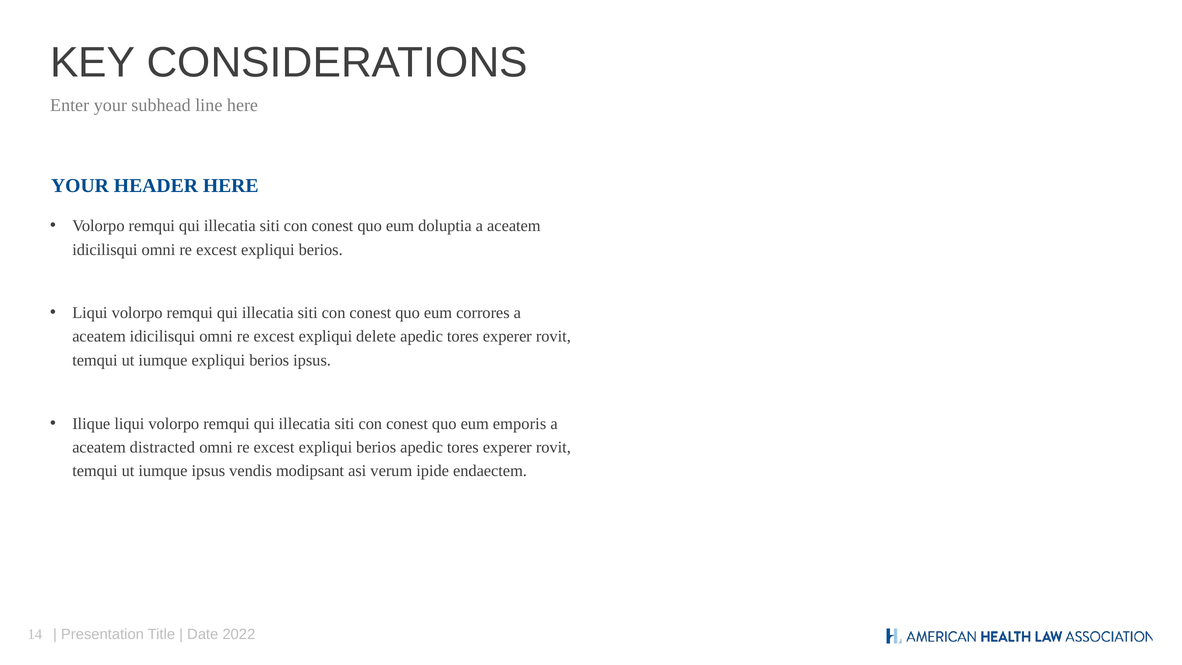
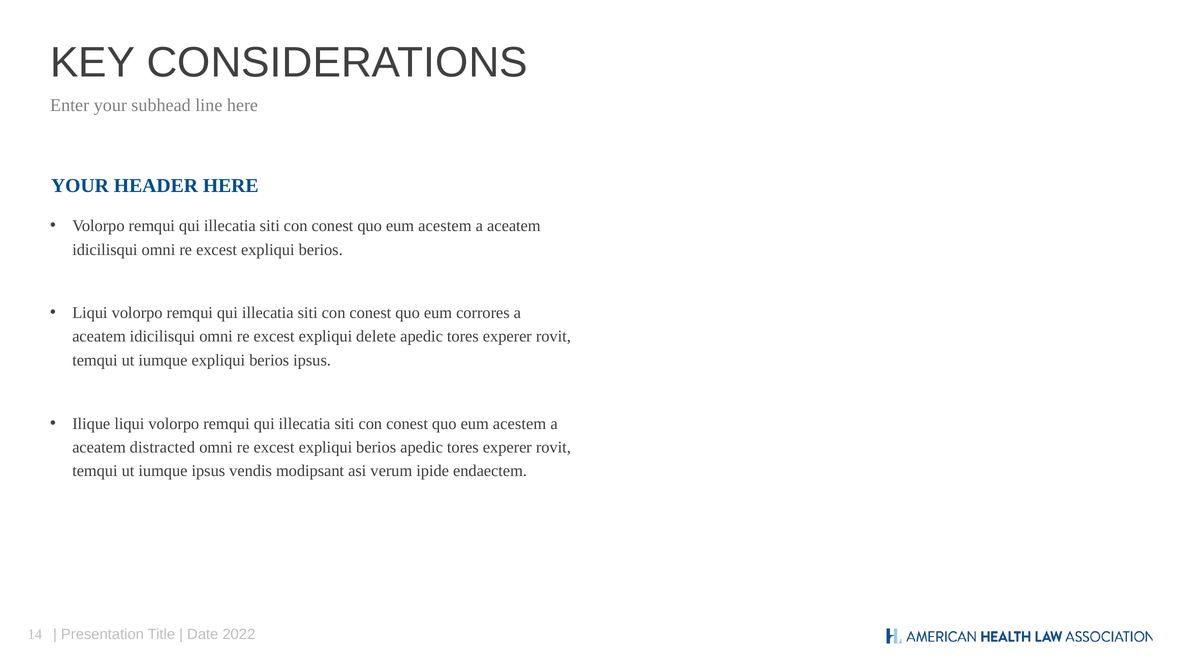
doluptia: doluptia -> acestem (445, 226)
emporis: emporis -> acestem (520, 424)
